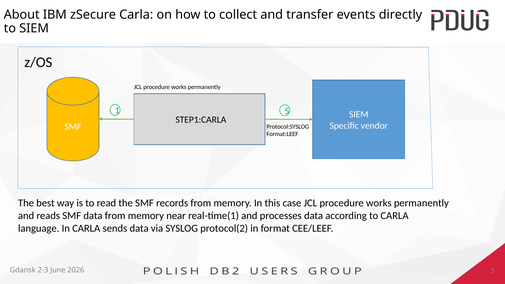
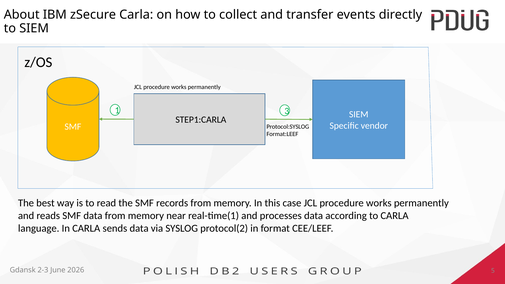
1 5: 5 -> 3 (287, 111)
